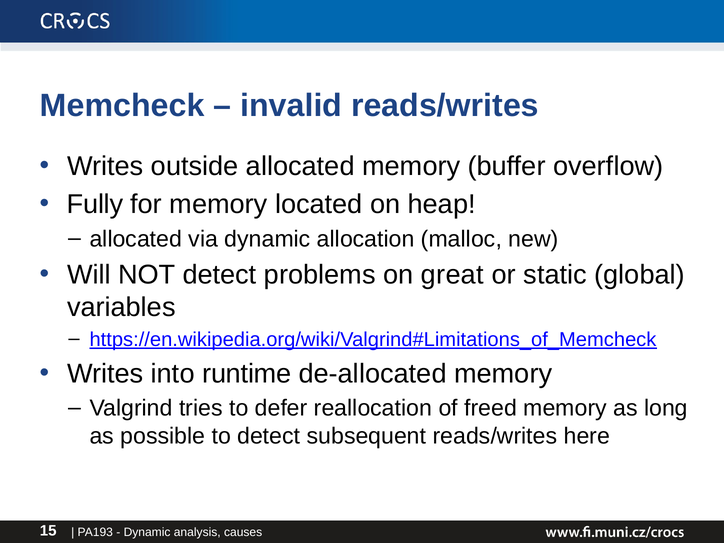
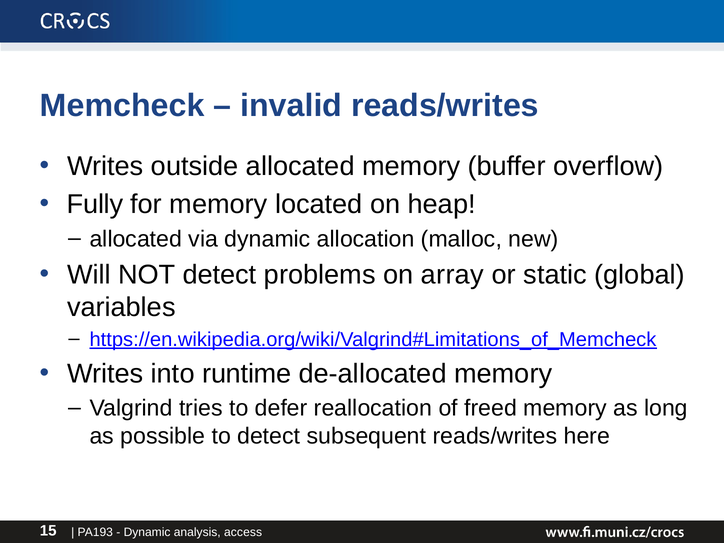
great: great -> array (452, 275)
causes: causes -> access (243, 532)
